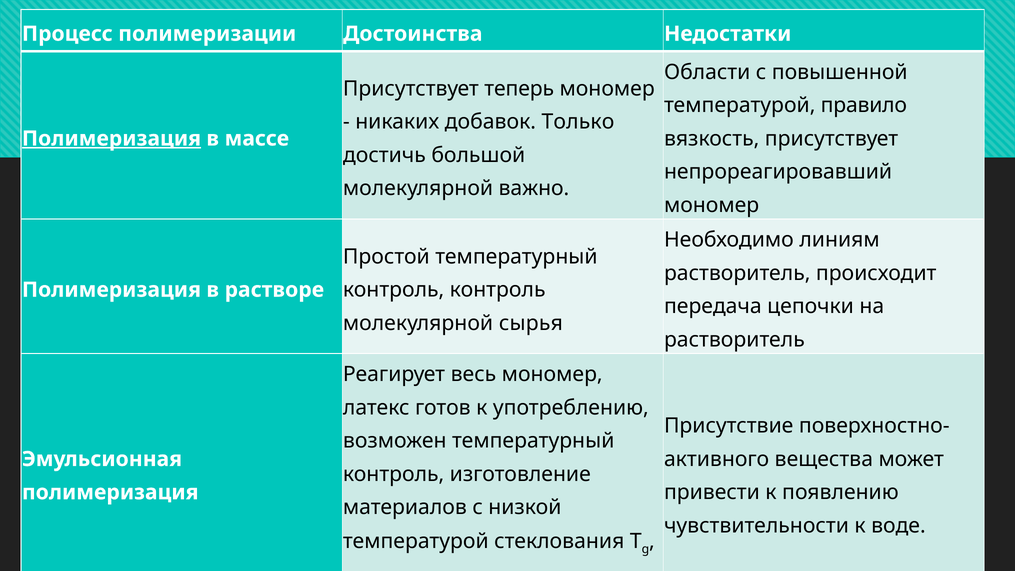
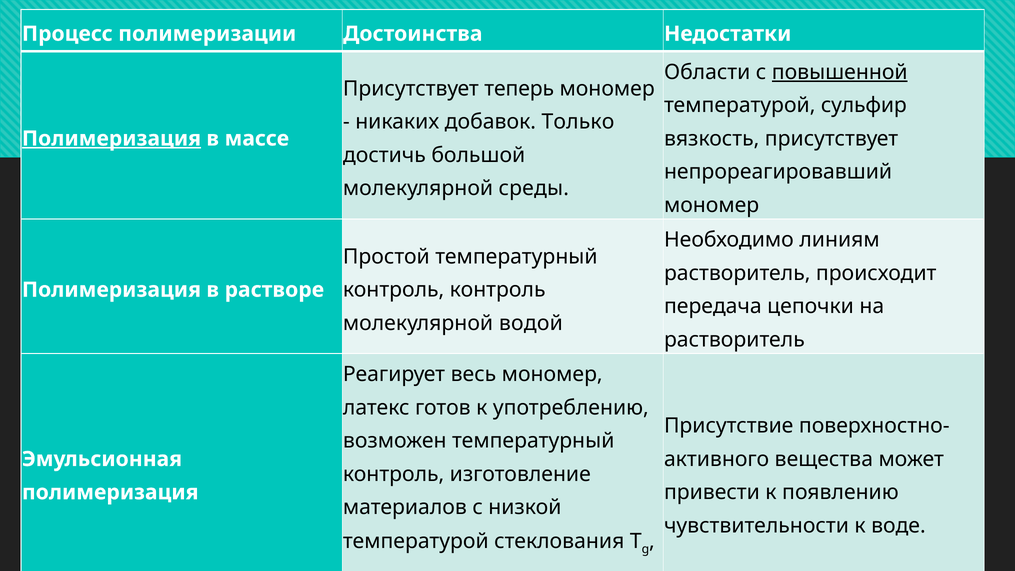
повышенной underline: none -> present (840, 72)
правило: правило -> сульфир (864, 105)
важно: важно -> среды (534, 188)
сырья: сырья -> водой (531, 323)
